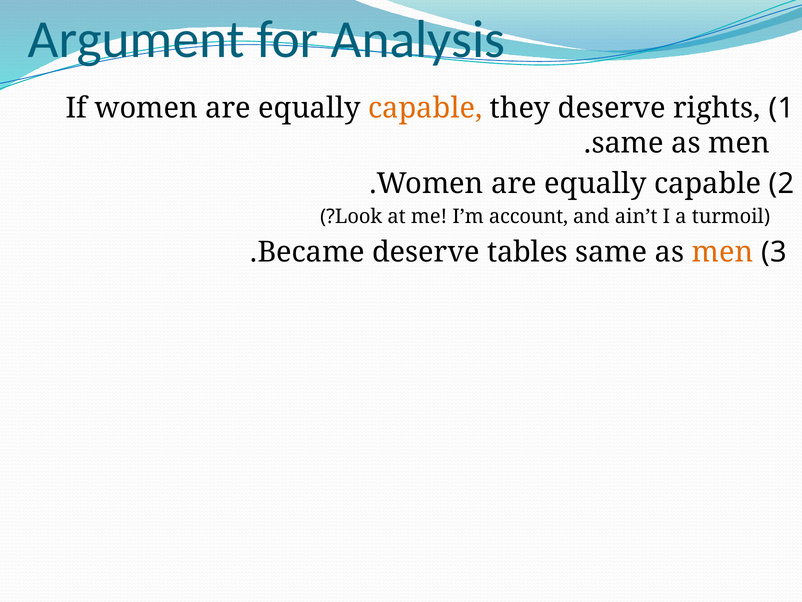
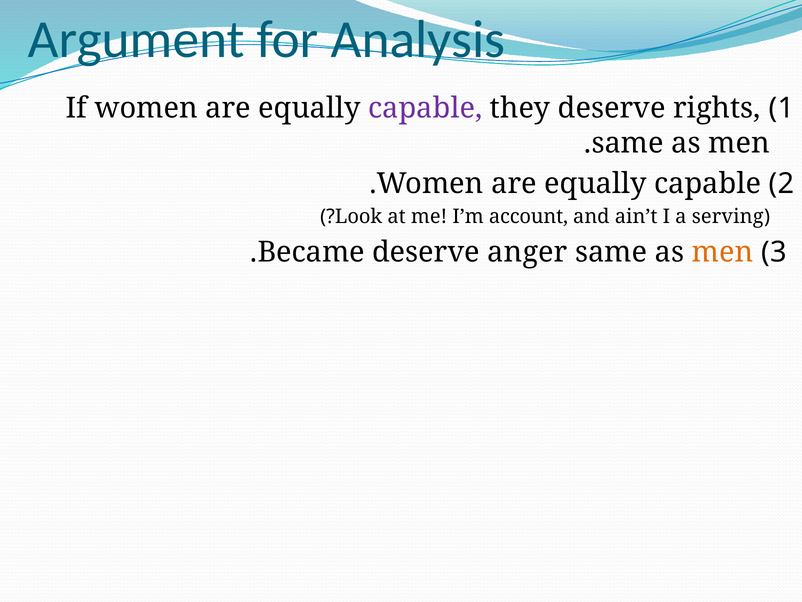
capable colour: orange -> purple (425, 108)
turmoil: turmoil -> serving (728, 216)
tables: tables -> anger (527, 252)
